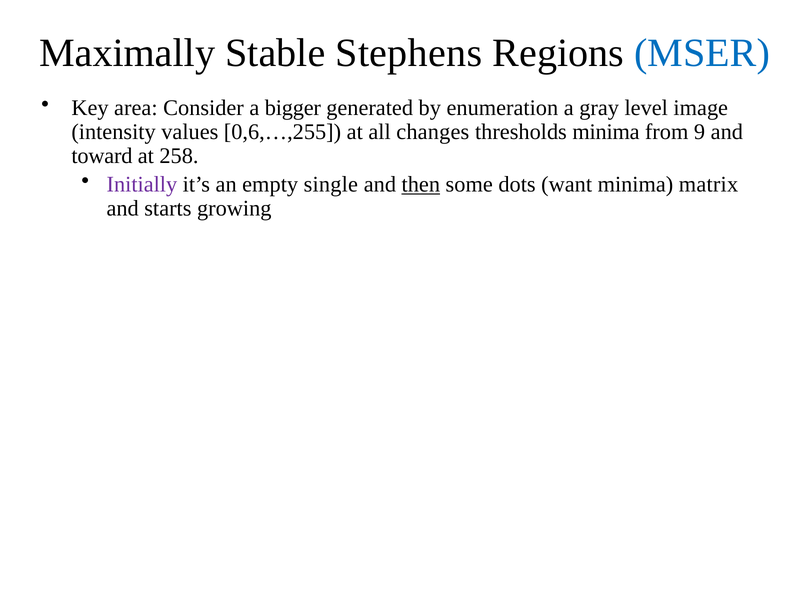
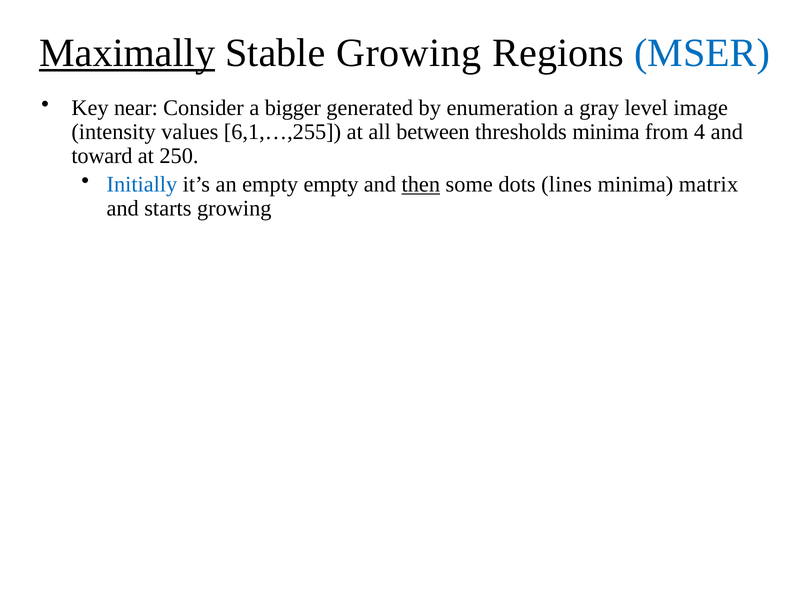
Maximally underline: none -> present (127, 53)
Stable Stephens: Stephens -> Growing (409, 53)
area: area -> near (136, 108)
0,6,…,255: 0,6,…,255 -> 6,1,…,255 (282, 132)
changes: changes -> between (433, 132)
9: 9 -> 4 (700, 132)
258: 258 -> 250 (179, 156)
Initially colour: purple -> blue (142, 184)
empty single: single -> empty (331, 184)
want: want -> lines (567, 184)
